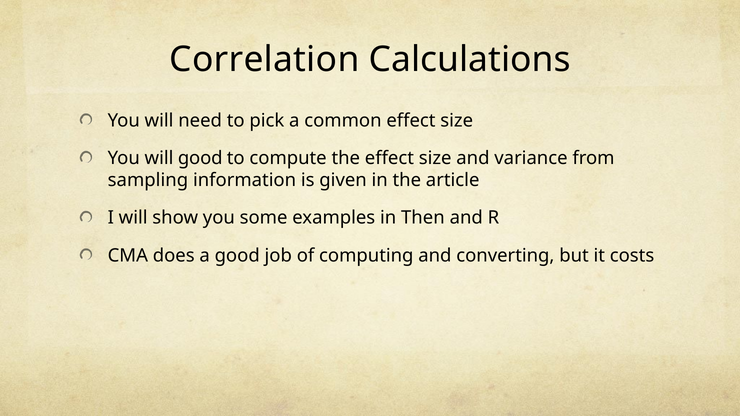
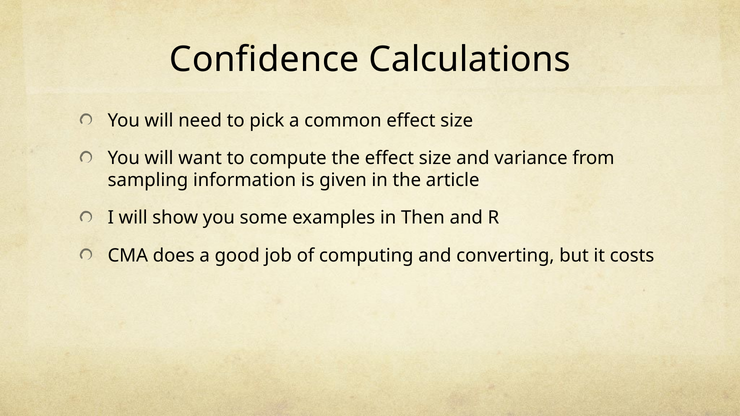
Correlation: Correlation -> Confidence (264, 59)
will good: good -> want (200, 158)
